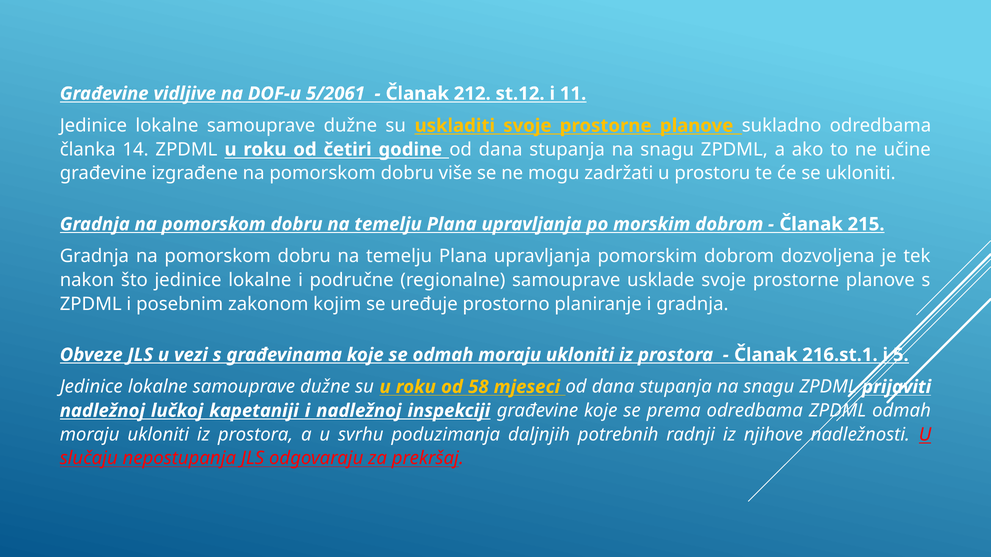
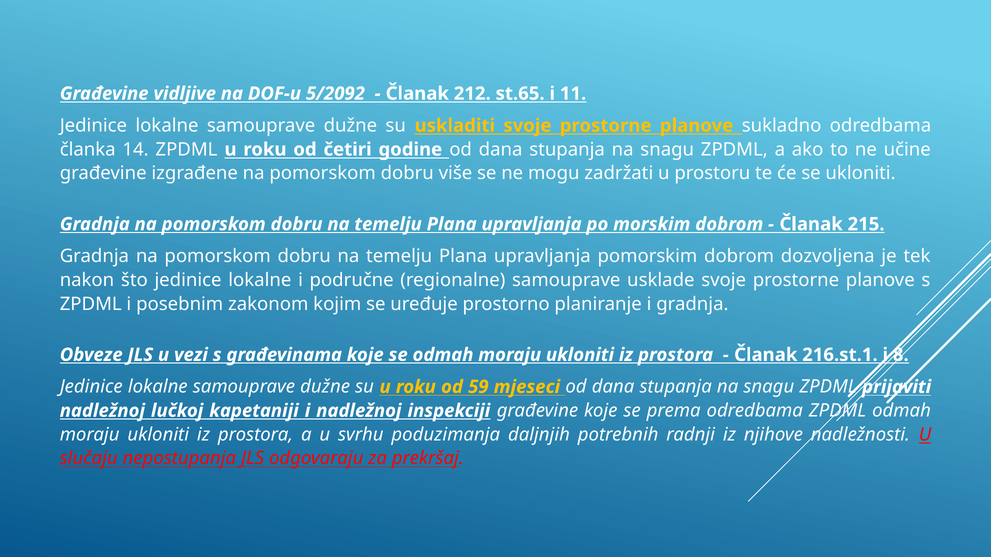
5/2061: 5/2061 -> 5/2092 (335, 94)
st.12: st.12 -> st.65 (520, 94)
5: 5 -> 8 (901, 355)
58: 58 -> 59 (478, 387)
